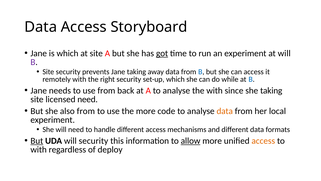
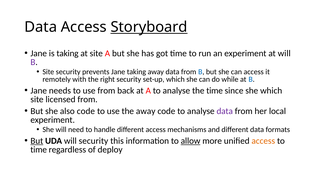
Storyboard underline: none -> present (149, 27)
is which: which -> taking (68, 53)
got underline: present -> none (162, 53)
the with: with -> time (215, 90)
she taking: taking -> which (271, 90)
licensed need: need -> from (88, 99)
also from: from -> code (86, 111)
the more: more -> away (146, 111)
data colour: orange -> purple (225, 111)
with: with -> time (39, 149)
